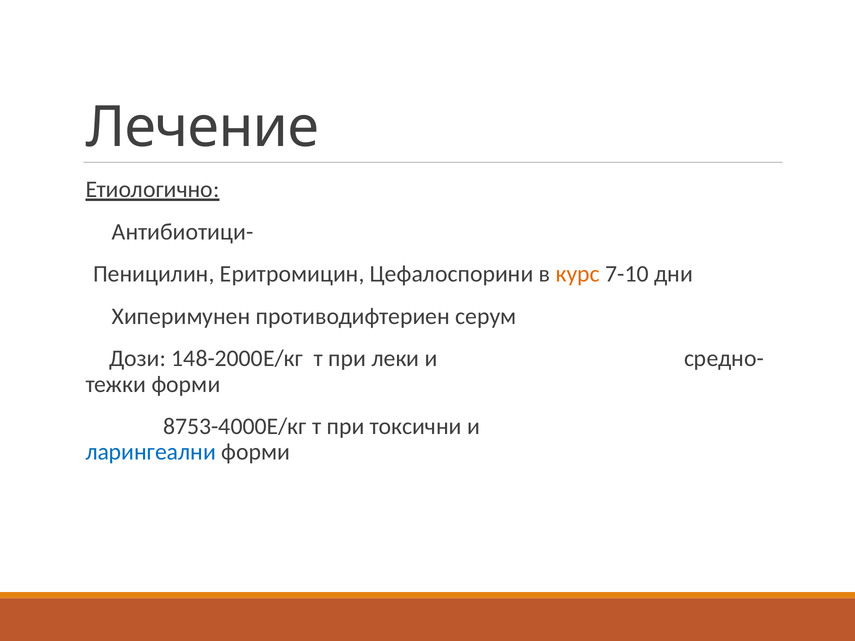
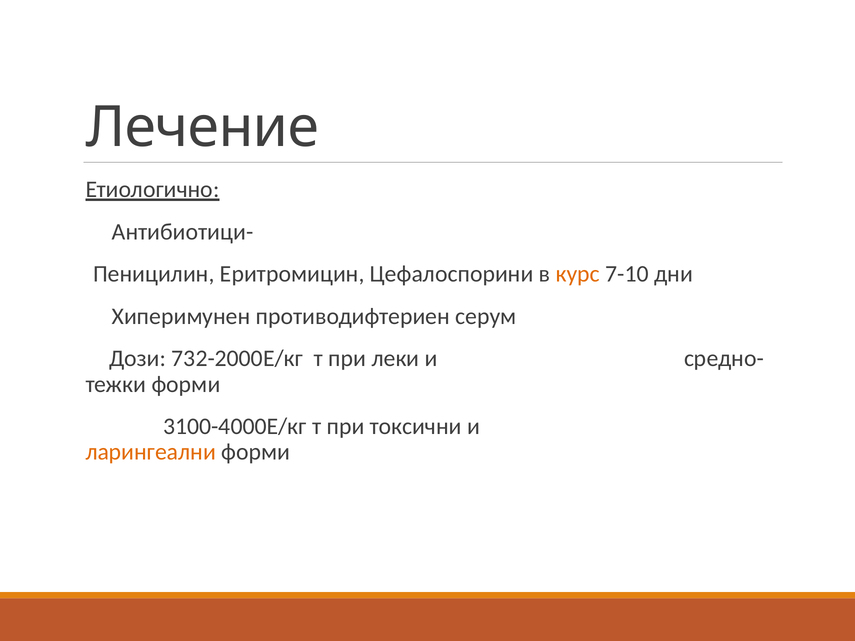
148-2000Е/кг: 148-2000Е/кг -> 732-2000Е/кг (237, 359)
8753-4000Е/кг: 8753-4000Е/кг -> 3100-4000Е/кг (235, 427)
ларингеални colour: blue -> orange (151, 452)
